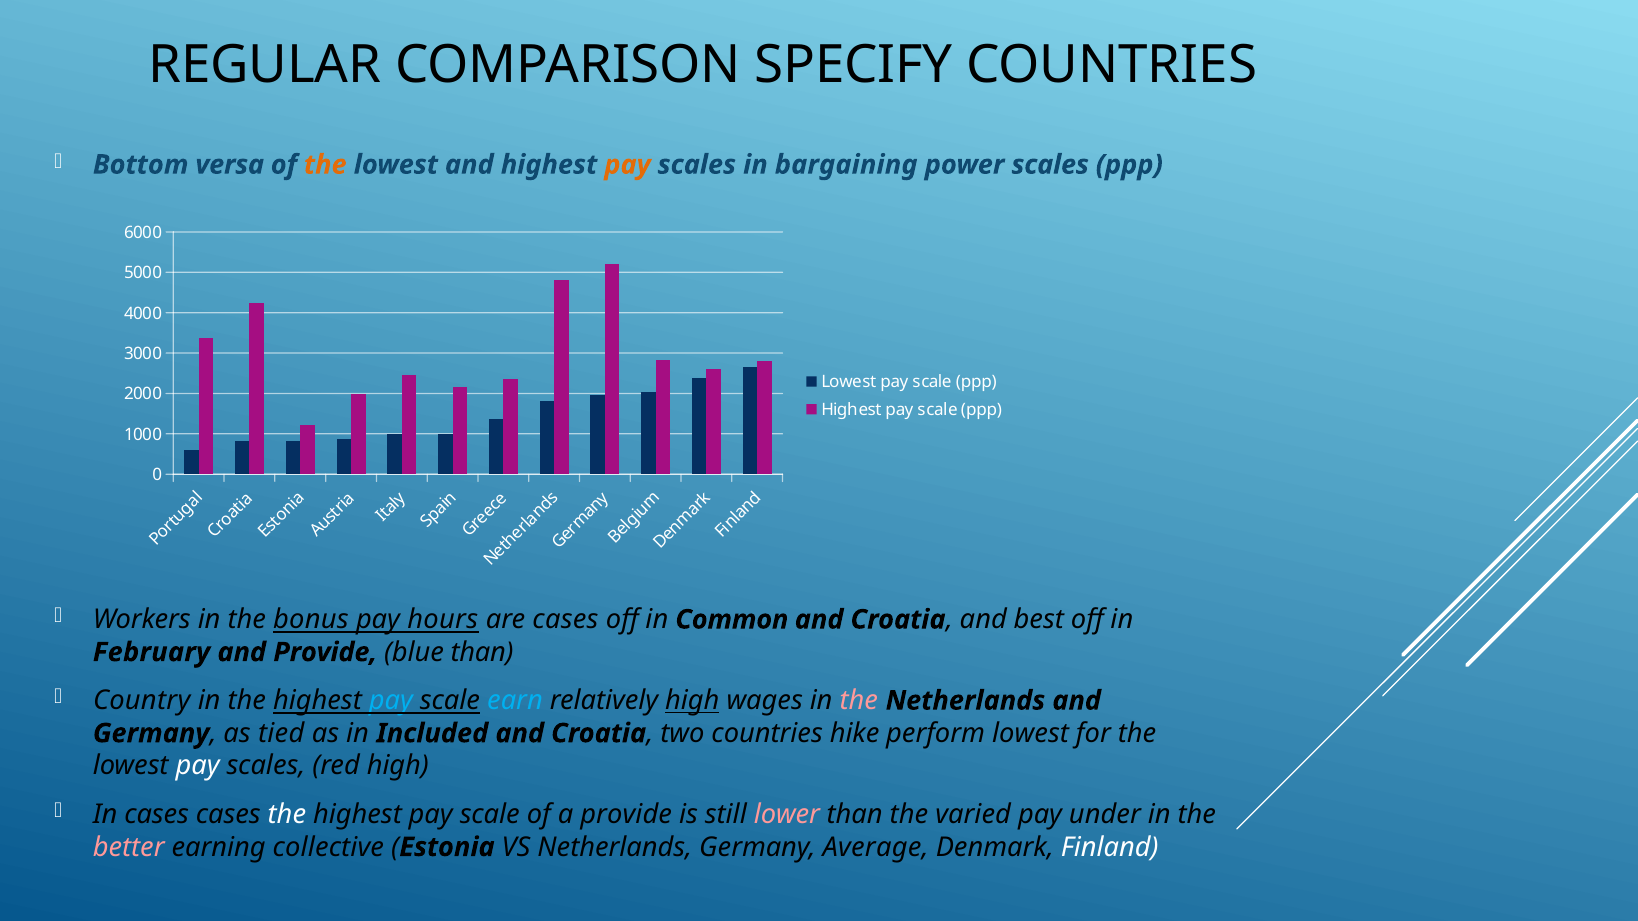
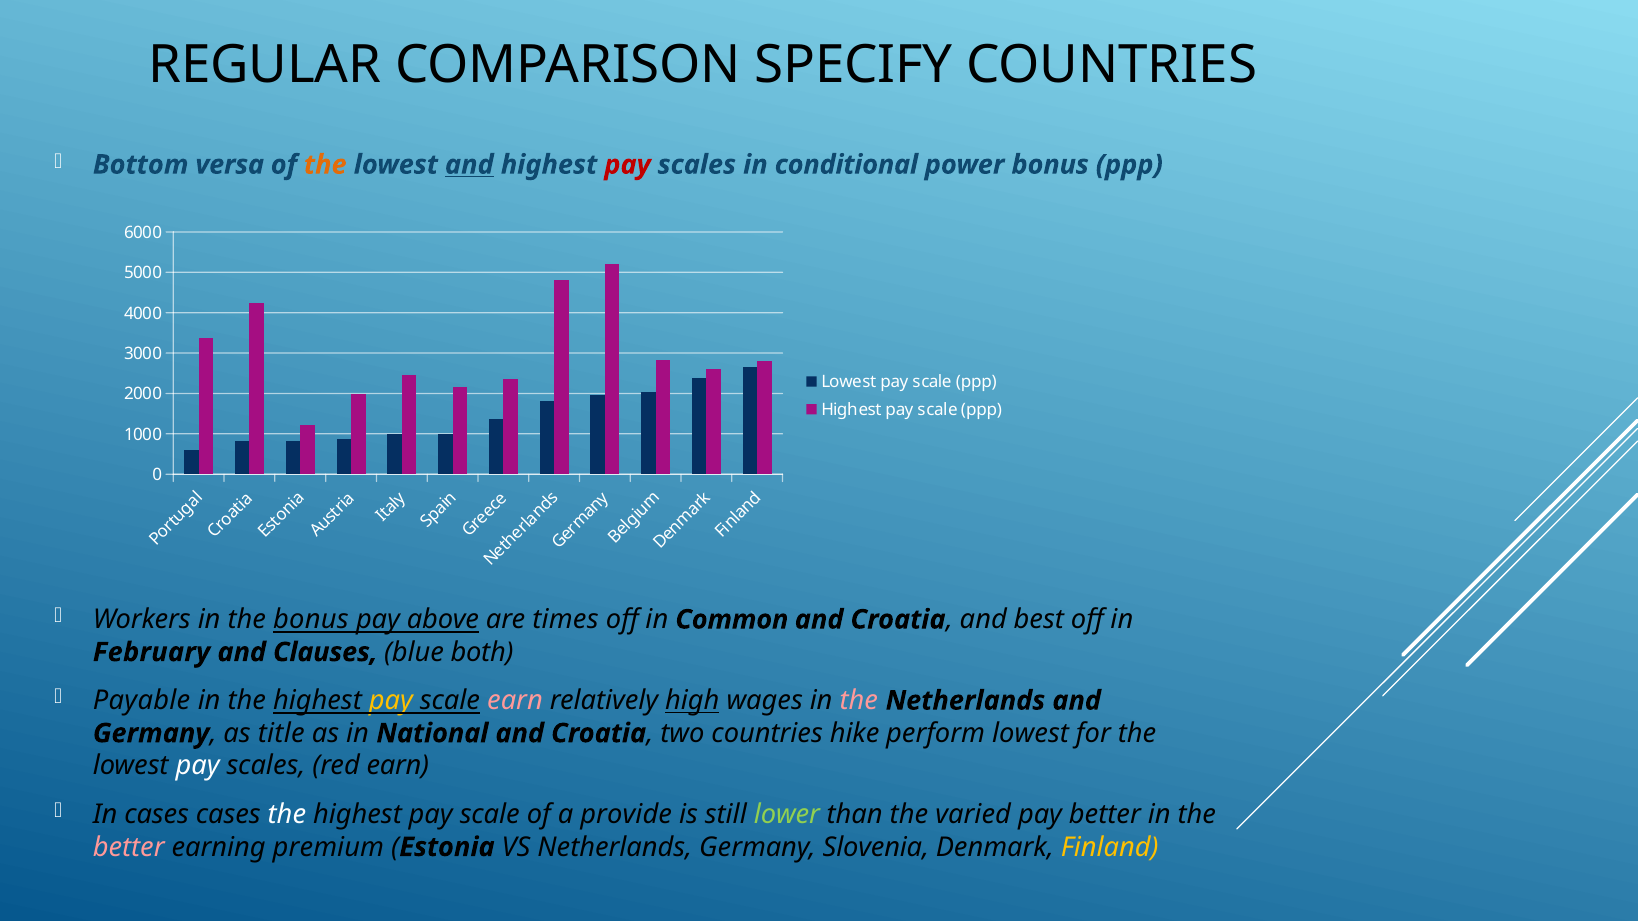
and underline: none -> present (469, 165)
pay colour: orange -> red (628, 165)
bargaining: bargaining -> conditional (846, 165)
power scales: scales -> bonus (1050, 165)
hours: hours -> above (443, 620)
are cases: cases -> times (565, 620)
and Provide: Provide -> Clauses (325, 652)
blue than: than -> both (482, 652)
Country: Country -> Payable (142, 701)
pay colour: light blue -> yellow (391, 701)
earn colour: light blue -> pink (515, 701)
tied: tied -> title (281, 734)
Included: Included -> National (432, 734)
red high: high -> earn (398, 766)
lower colour: pink -> light green (787, 815)
pay under: under -> better (1105, 815)
collective: collective -> premium (328, 847)
Average: Average -> Slovenia (876, 847)
Finland colour: white -> yellow (1110, 847)
